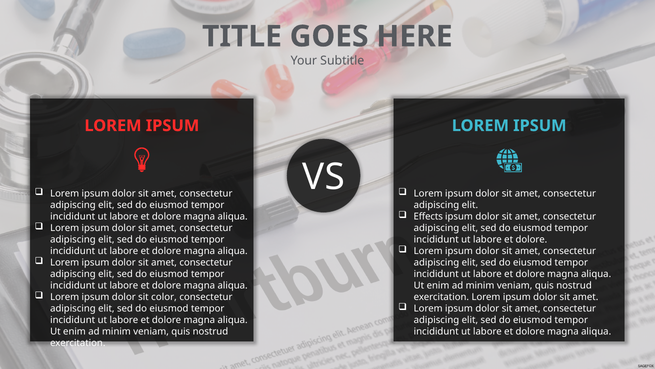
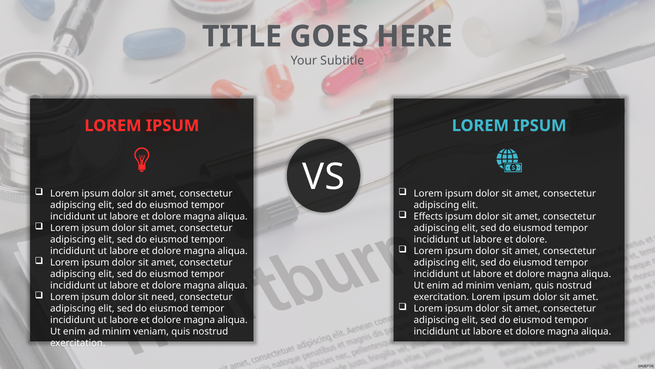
color: color -> need (164, 297)
